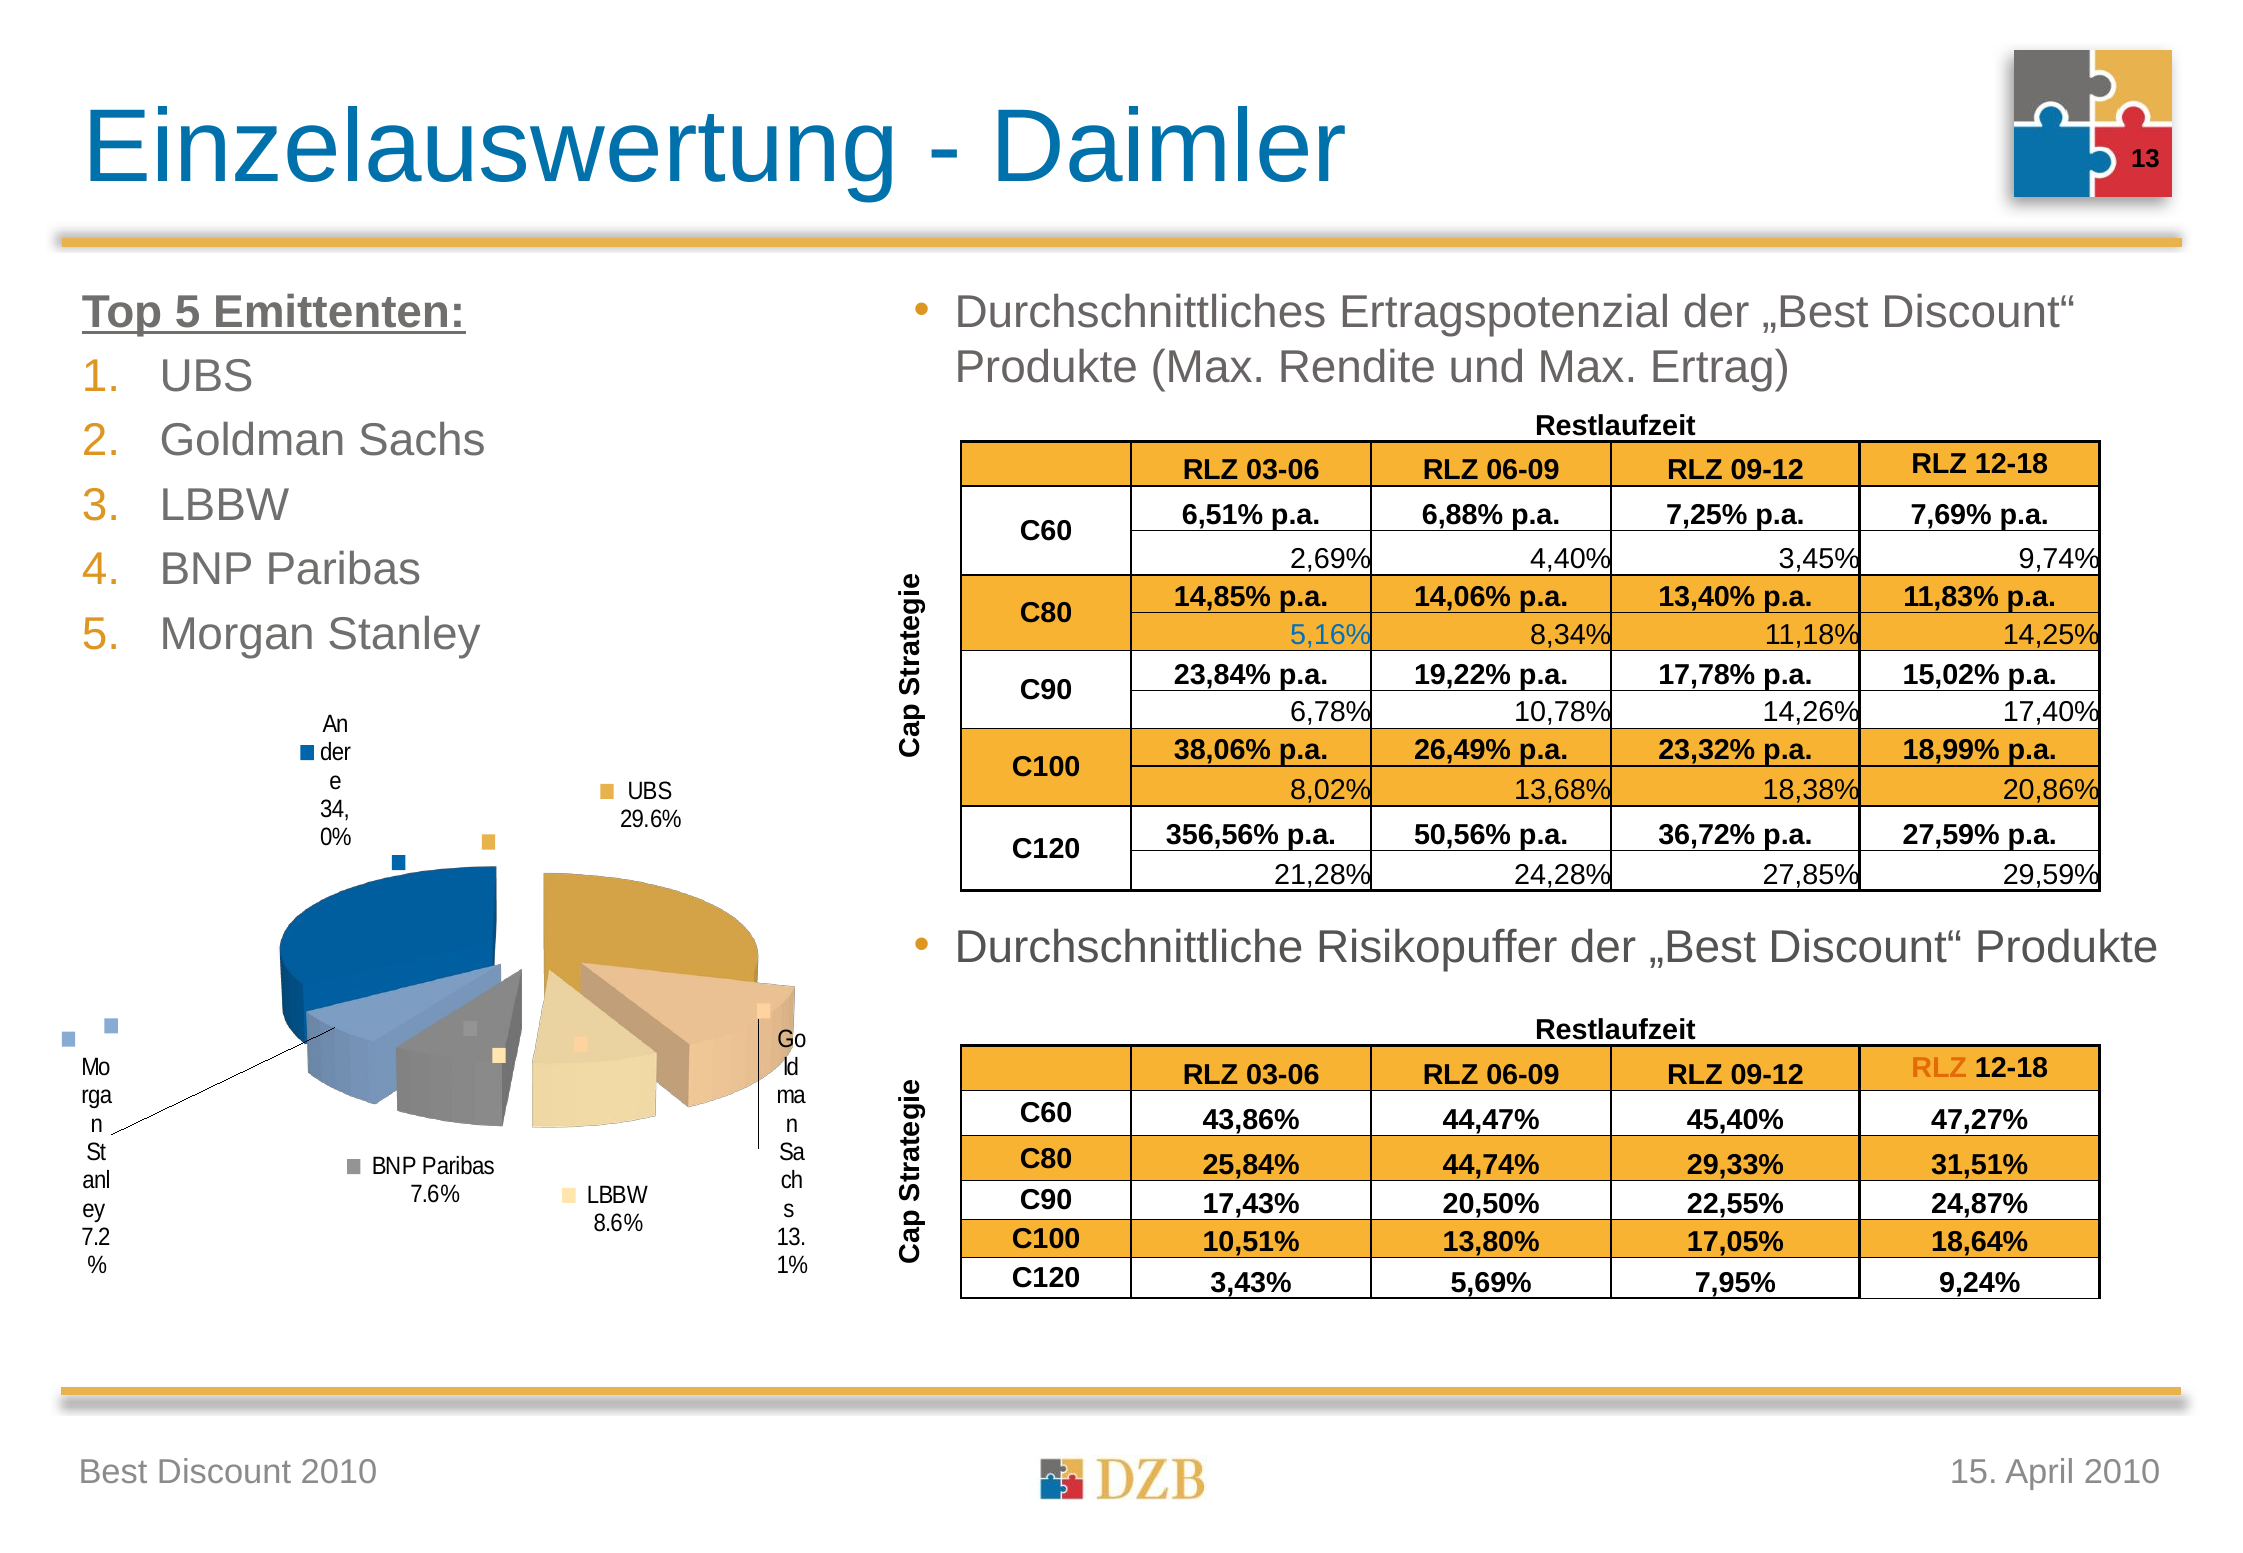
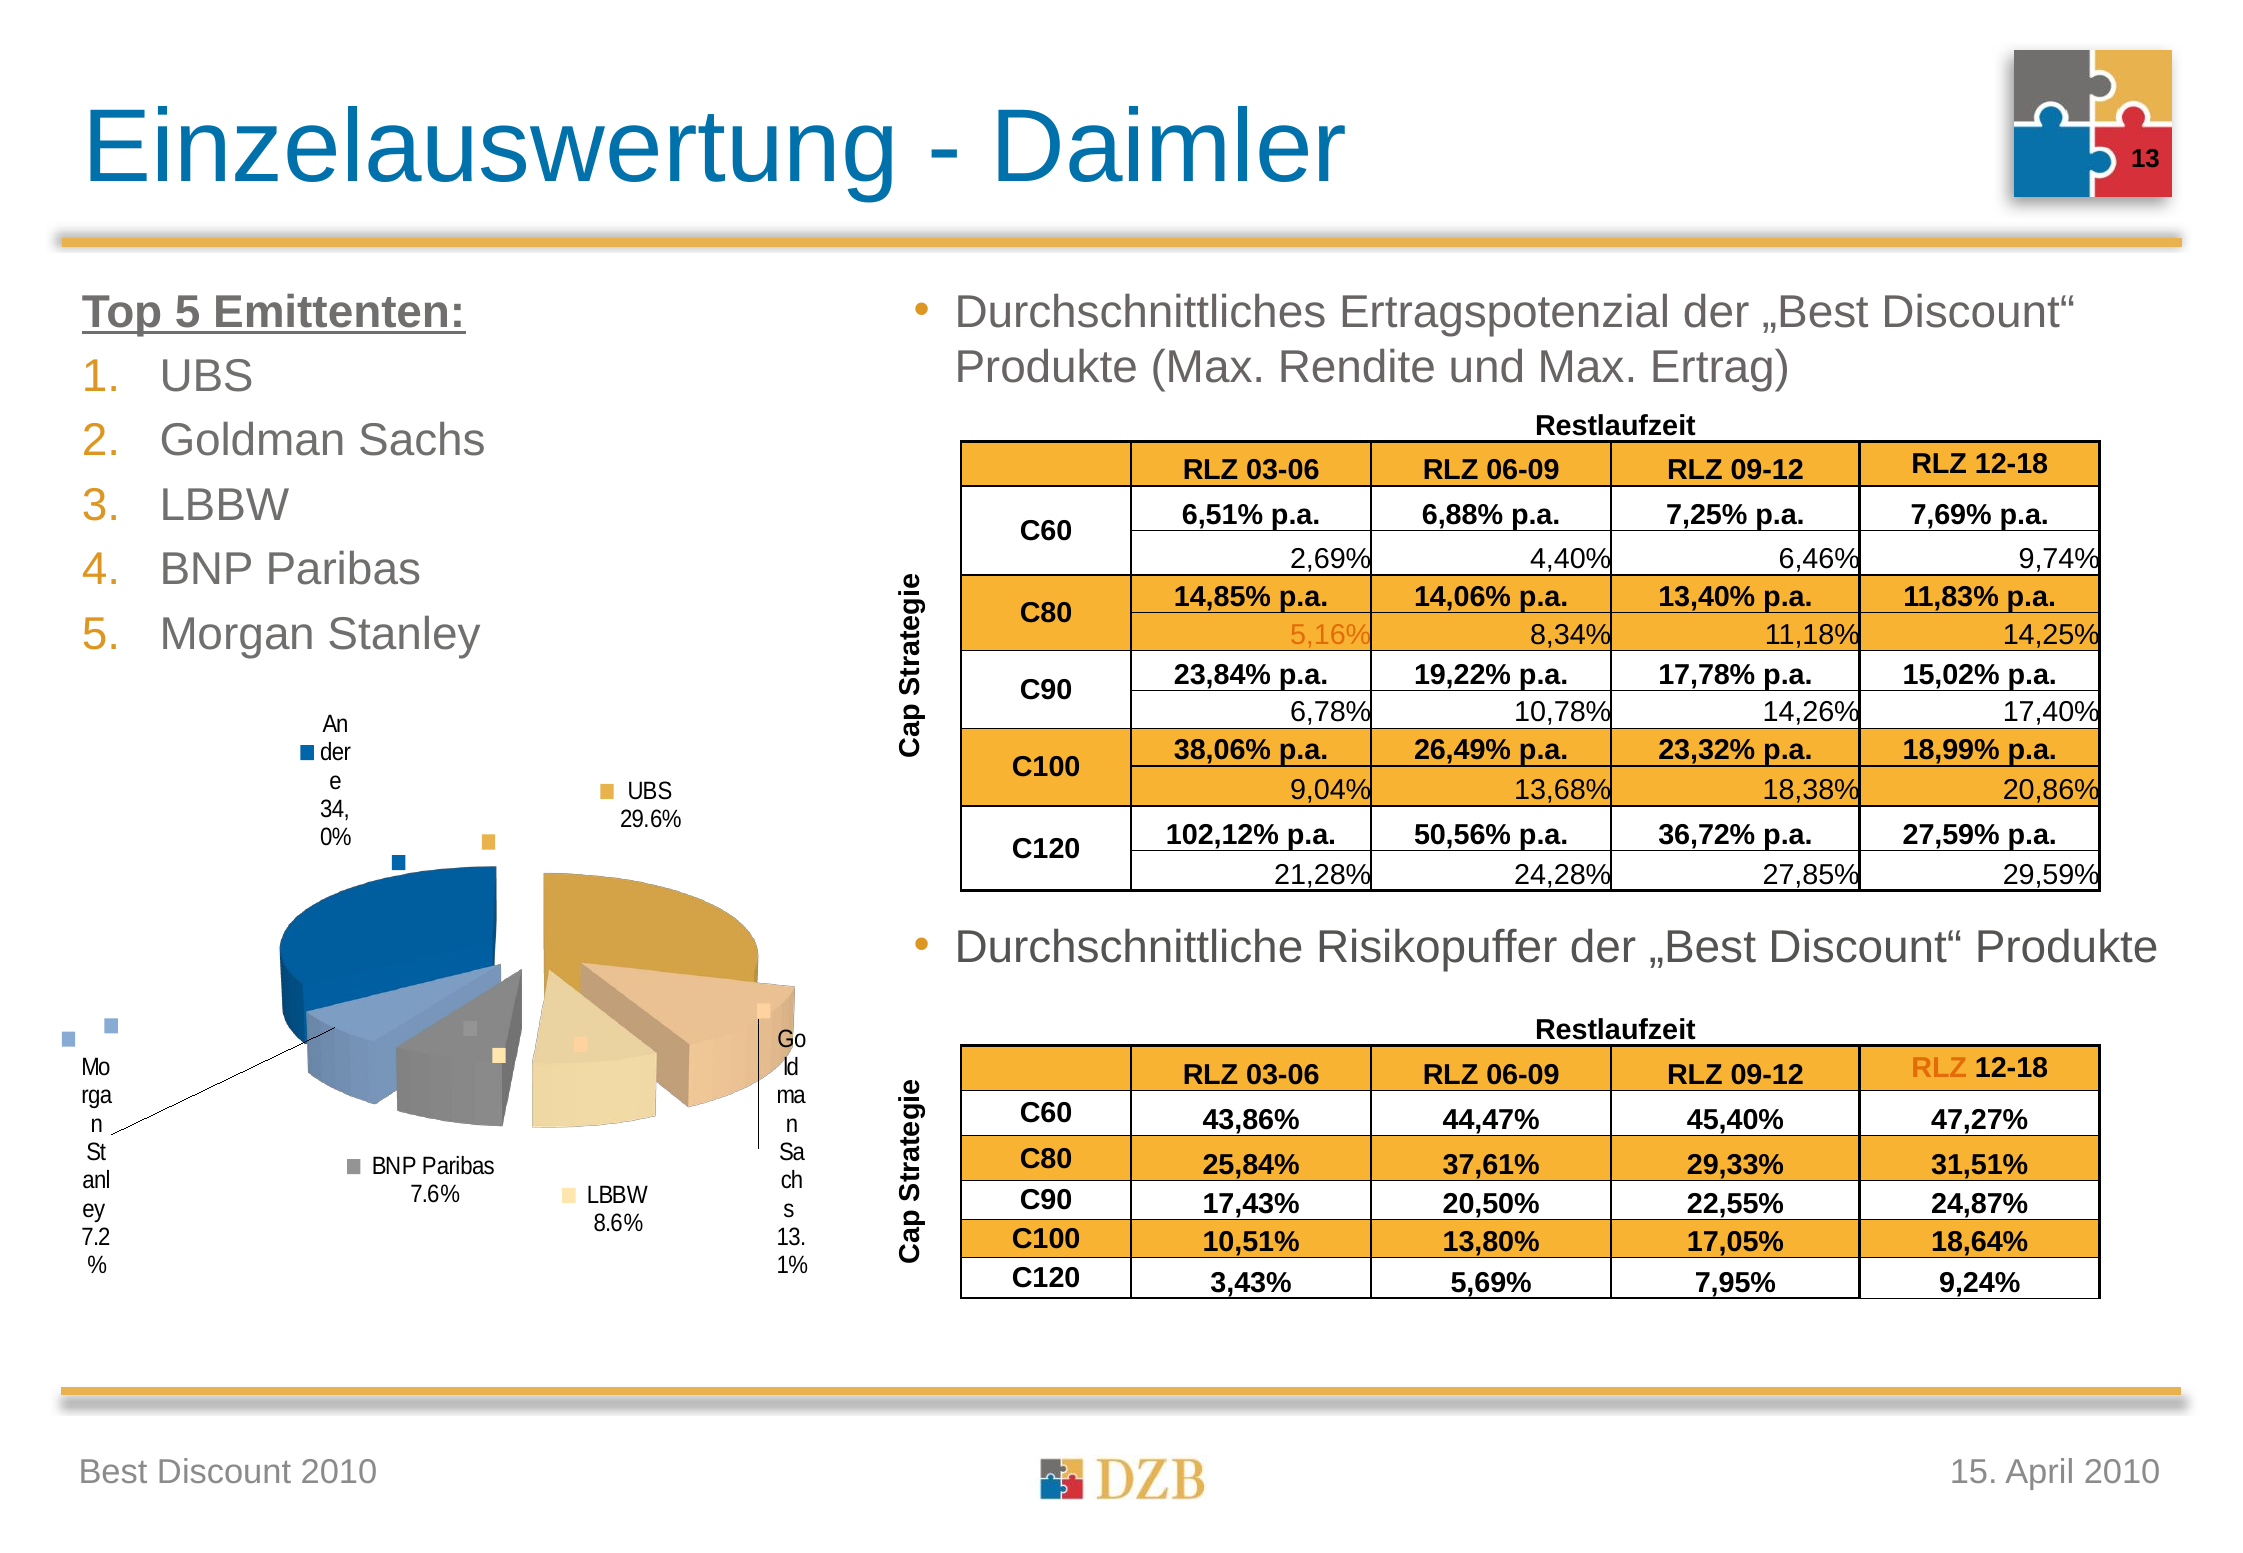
3,45%: 3,45% -> 6,46% (1819, 559)
5,16% colour: blue -> orange (1331, 635)
8,02%: 8,02% -> 9,04% (1331, 790)
356,56%: 356,56% -> 102,12% (1222, 835)
44,74%: 44,74% -> 37,61% (1491, 1165)
